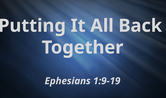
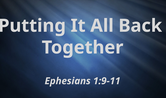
1:9-19: 1:9-19 -> 1:9-11 (107, 81)
